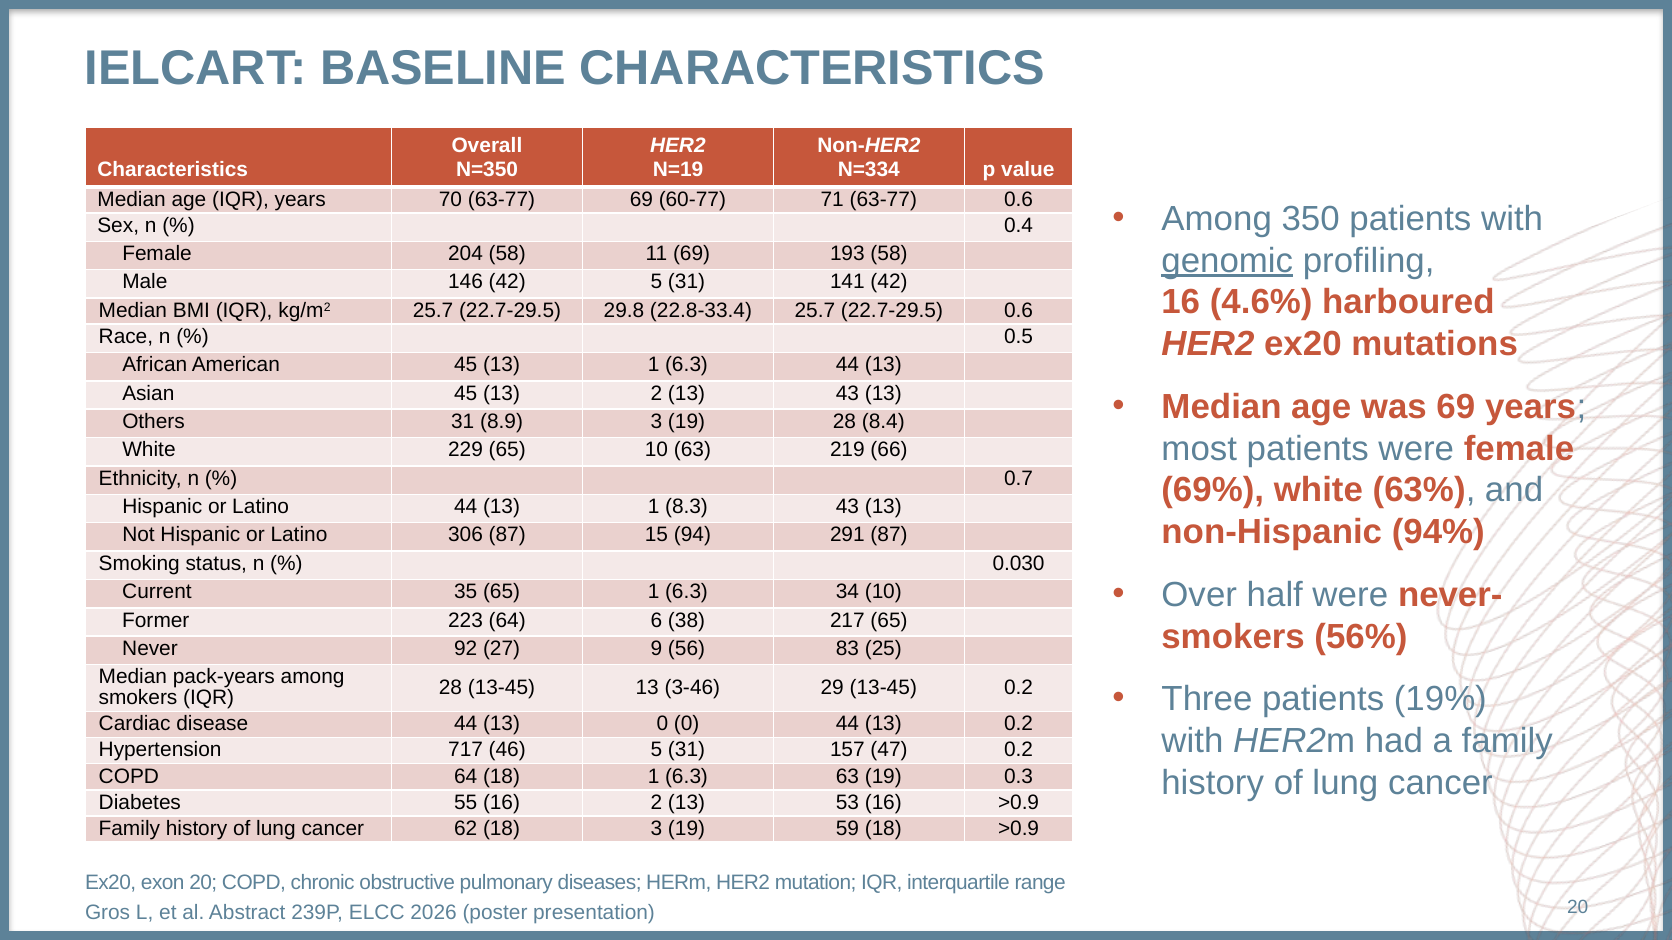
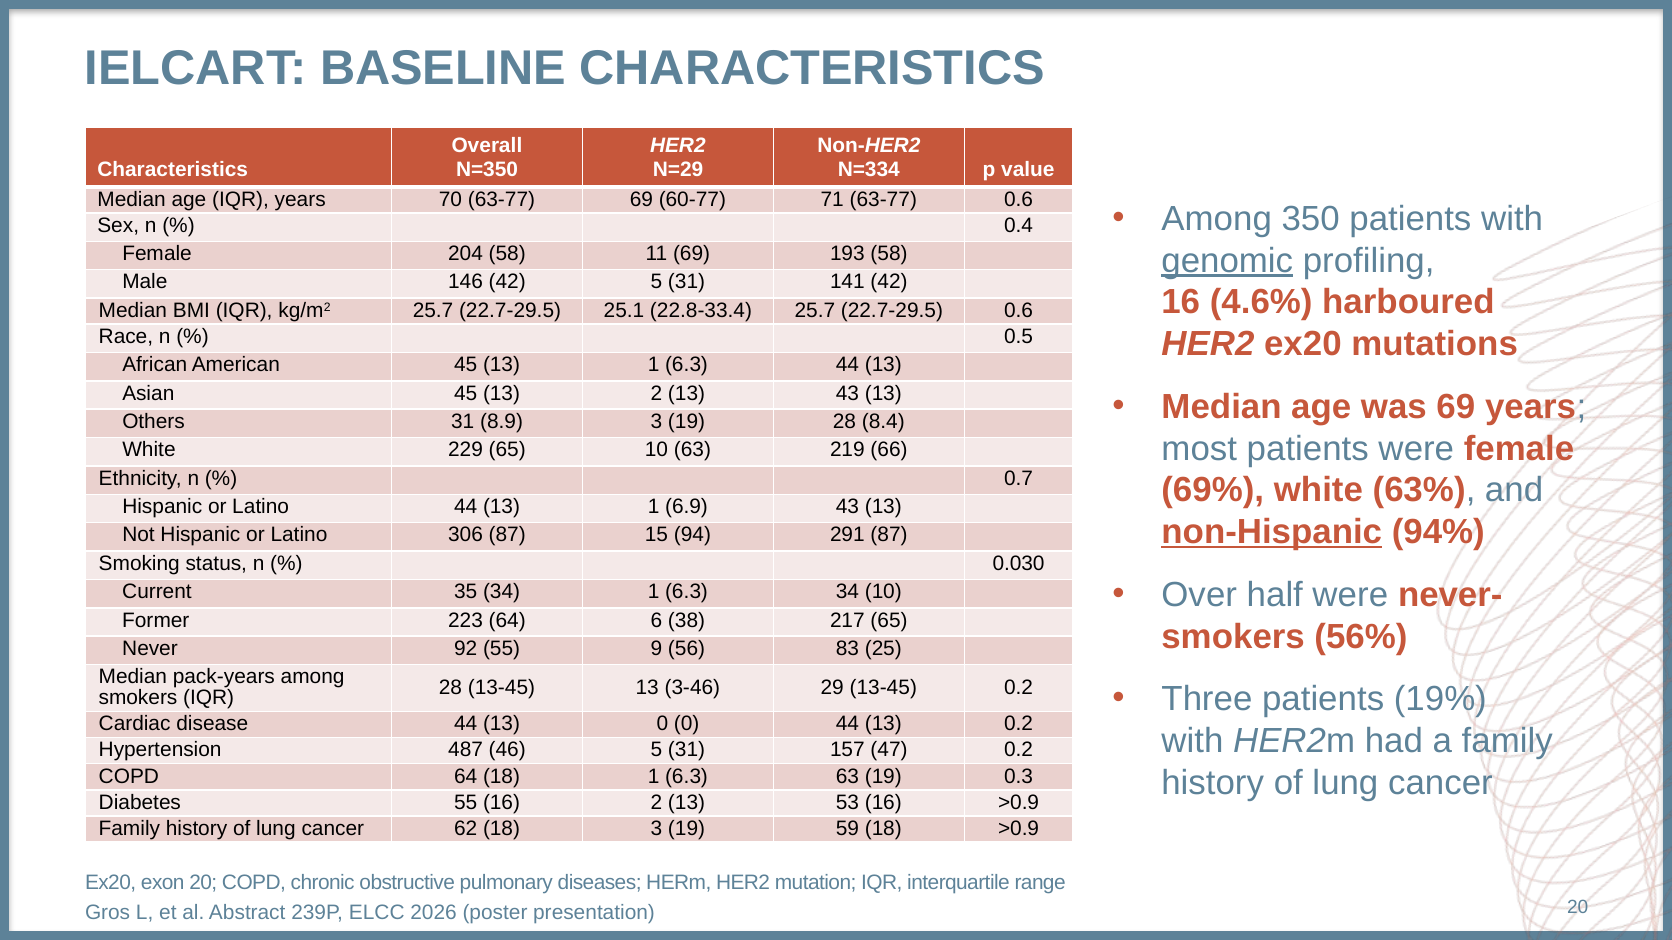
N=19: N=19 -> N=29 (678, 169)
29.8: 29.8 -> 25.1 (624, 311)
8.3: 8.3 -> 6.9 (687, 507)
non-Hispanic underline: none -> present (1272, 532)
35 65: 65 -> 34 (502, 592)
92 27: 27 -> 55 (502, 649)
717: 717 -> 487 (466, 750)
